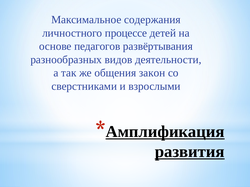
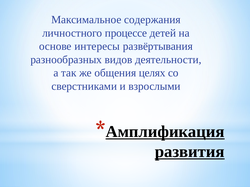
педагогов: педагогов -> интересы (97, 46)
закон: закон -> целях (152, 73)
